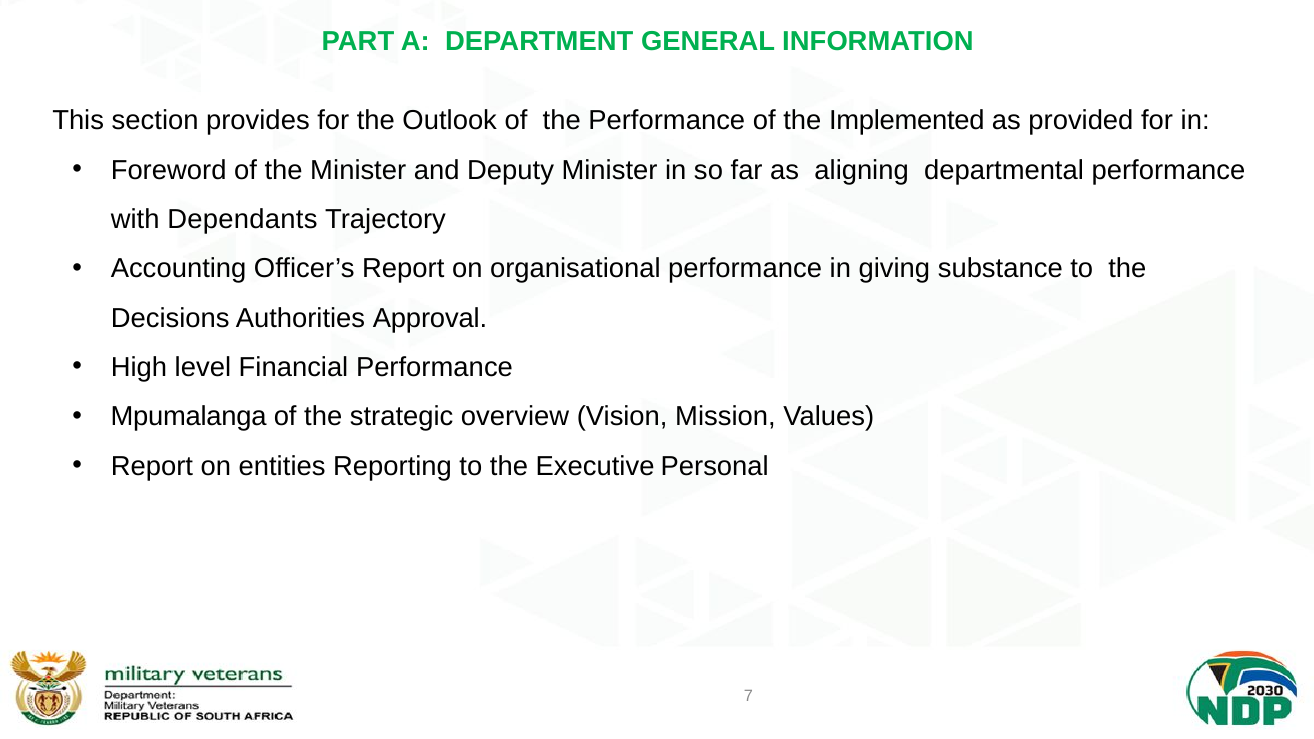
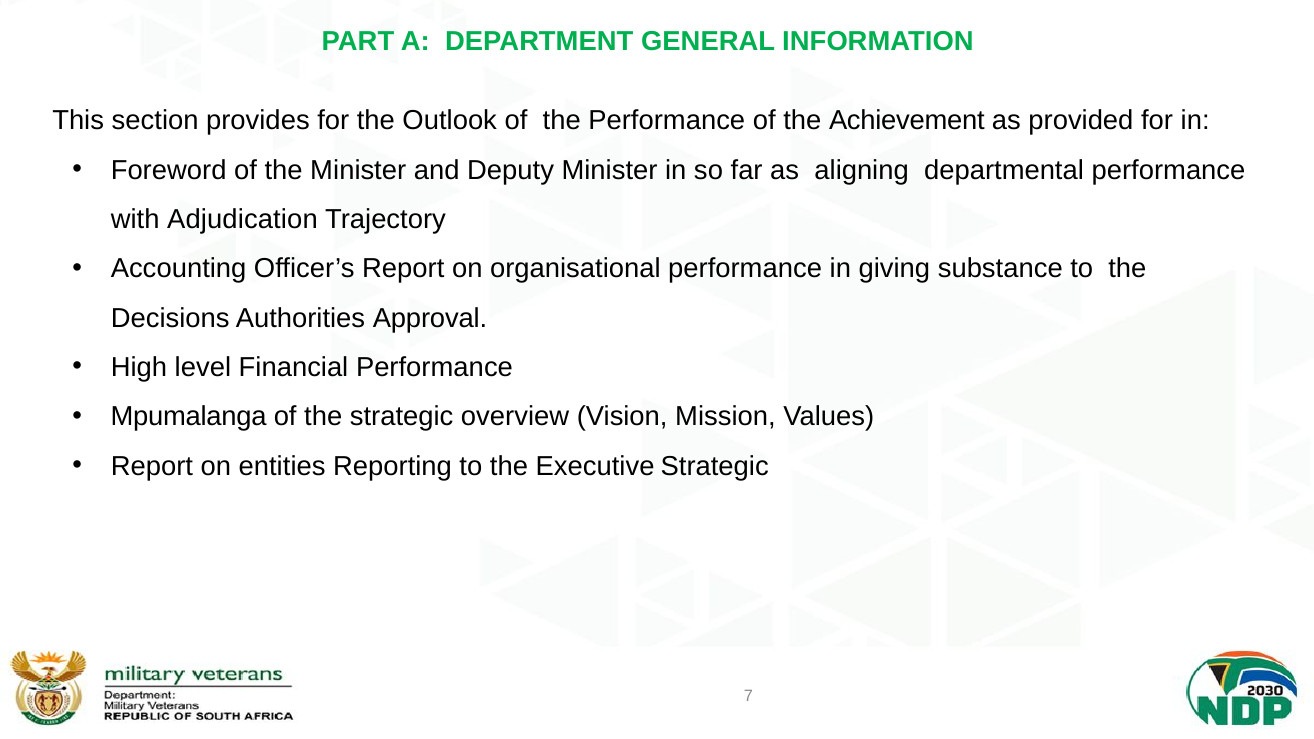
Implemented: Implemented -> Achievement (907, 121)
Dependants: Dependants -> Adjudication (242, 219)
Executive Personal: Personal -> Strategic (715, 466)
